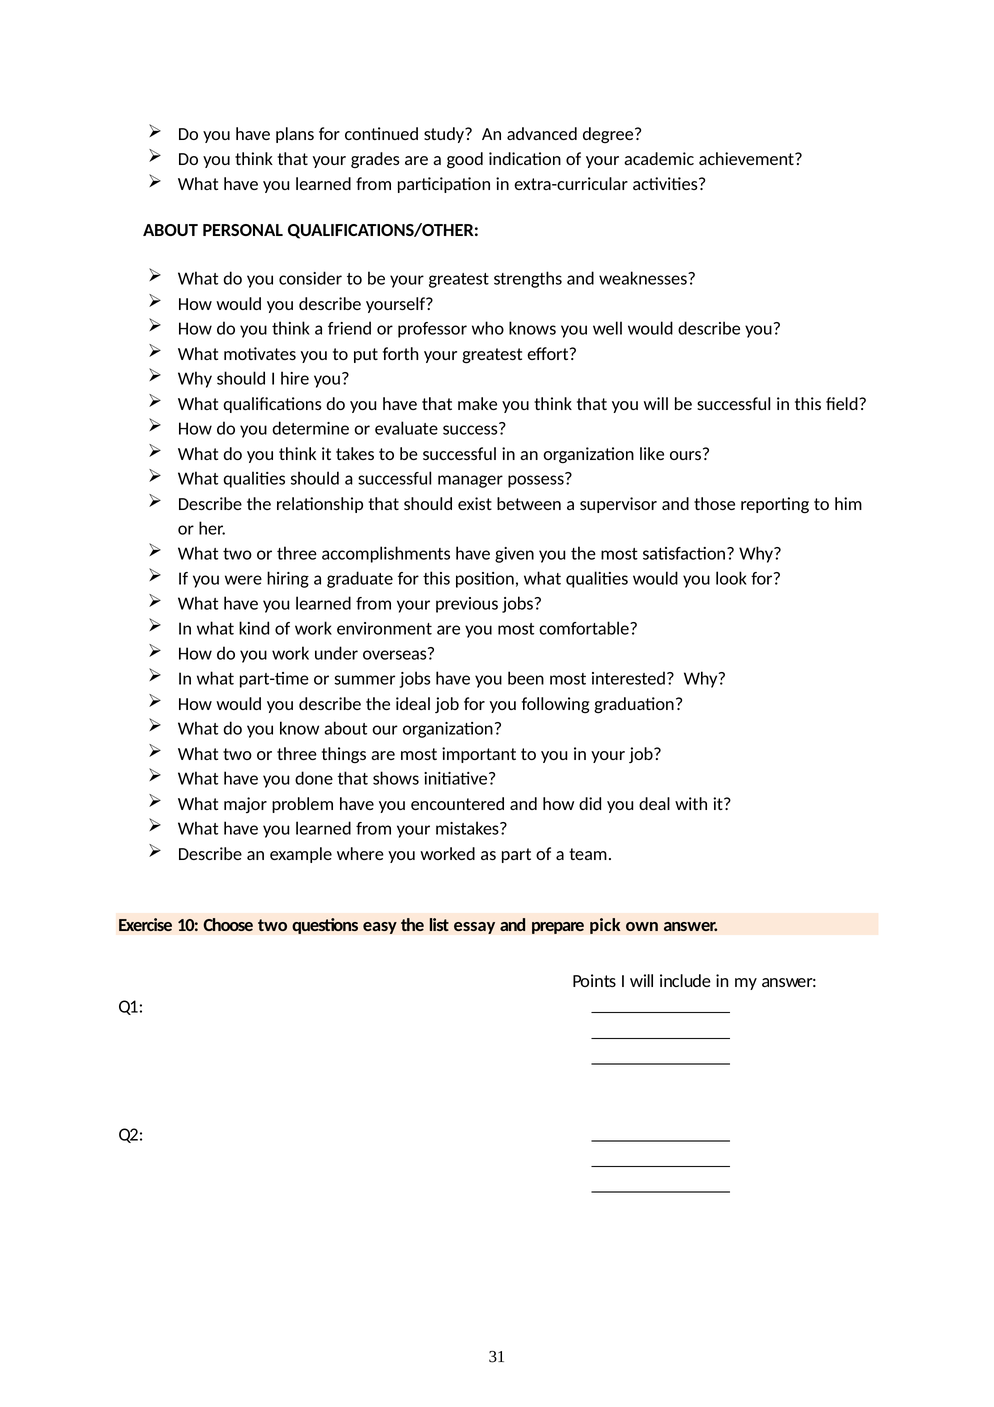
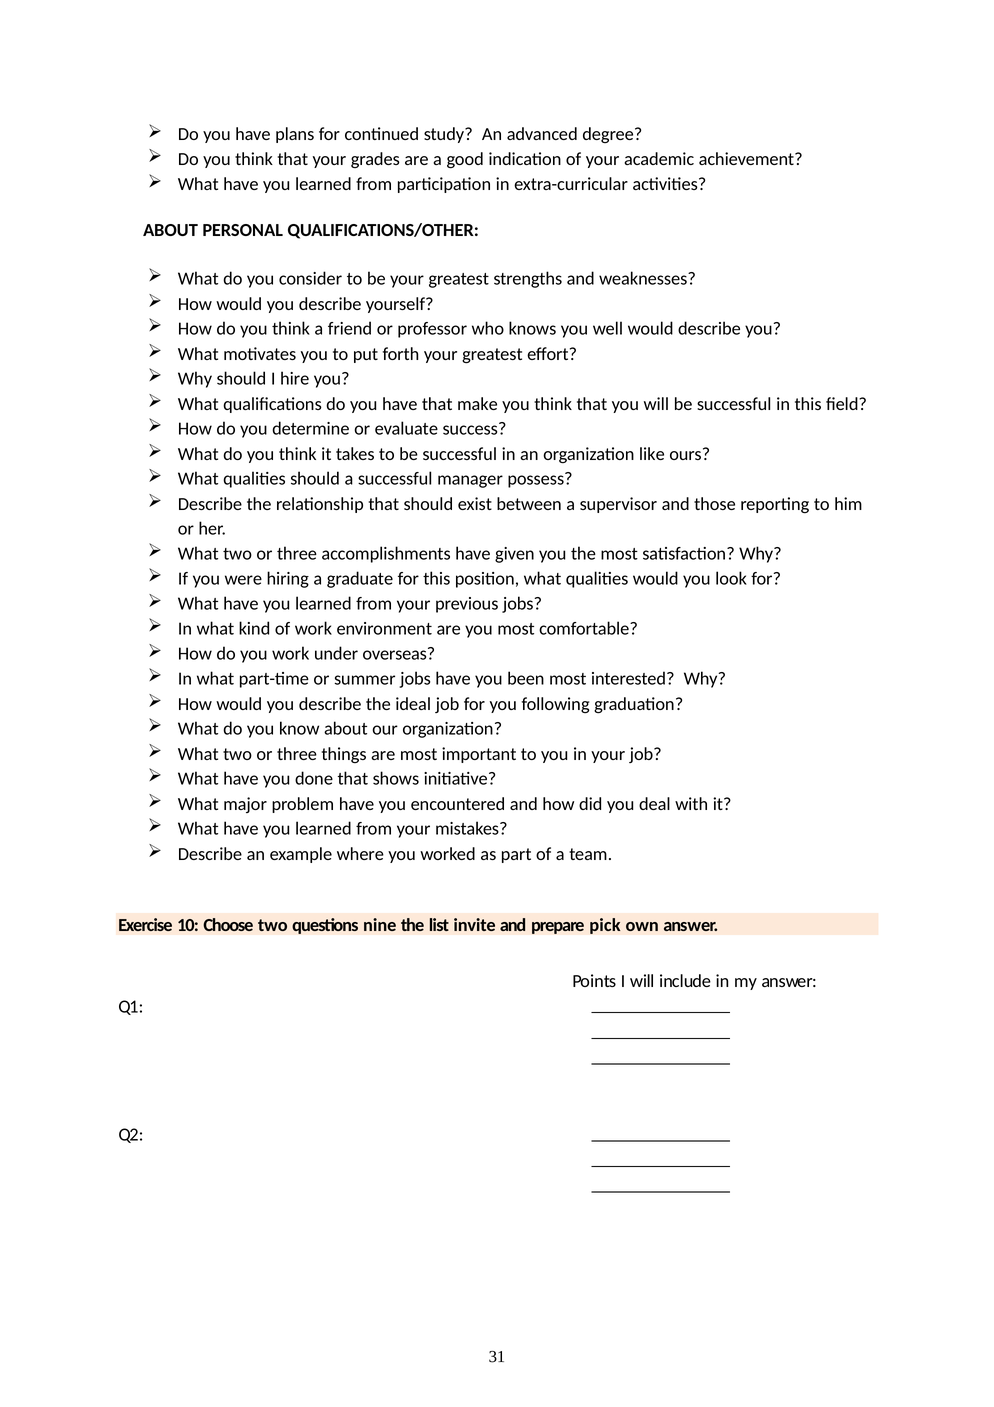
easy: easy -> nine (380, 926)
essay: essay -> invite (475, 926)
